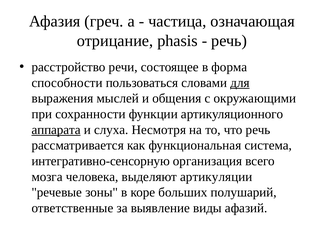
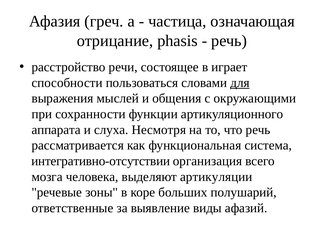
форма: форма -> играет (229, 67)
аппарата underline: present -> none (56, 130)
интегративно-сенсорную: интегративно-сенсорную -> интегративно-отсутствии (101, 161)
